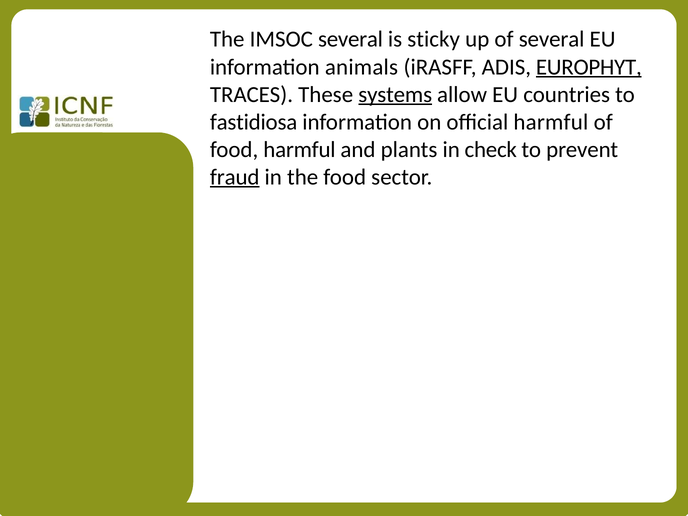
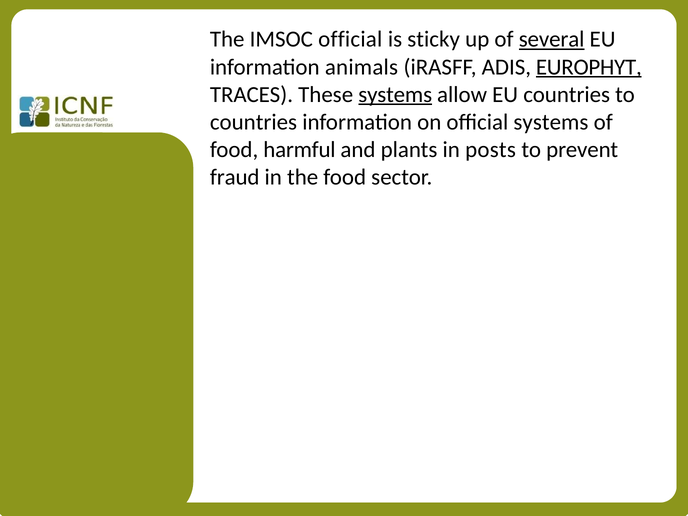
IMSOC several: several -> official (350, 39)
several underline: none -> present (552, 39)
fastidiosa: fastidiosa -> countries (253, 122)
official harmful: harmful -> systems (551, 122)
check: check -> posts (491, 150)
fraud underline: present -> none (235, 177)
